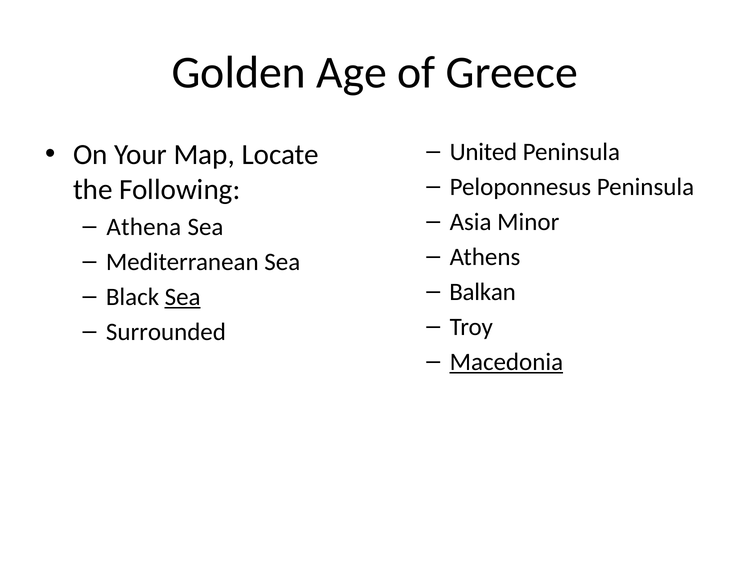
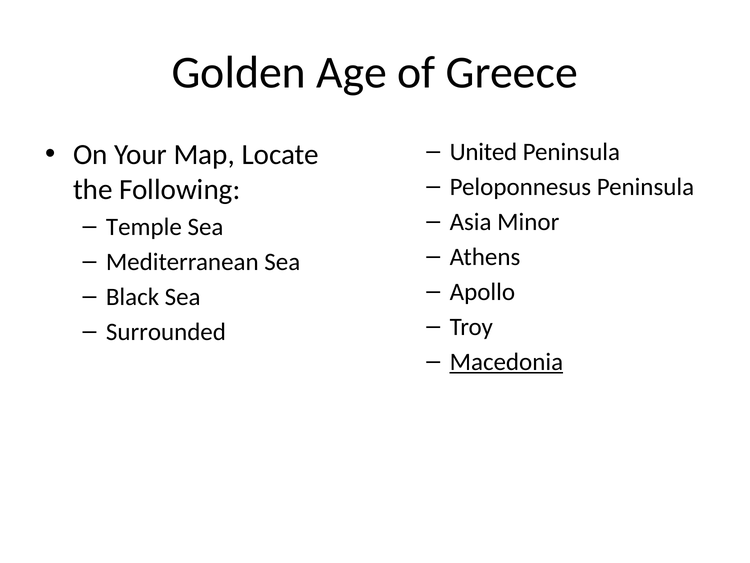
Athena: Athena -> Temple (144, 227)
Balkan: Balkan -> Apollo (482, 292)
Sea underline: present -> none (183, 297)
